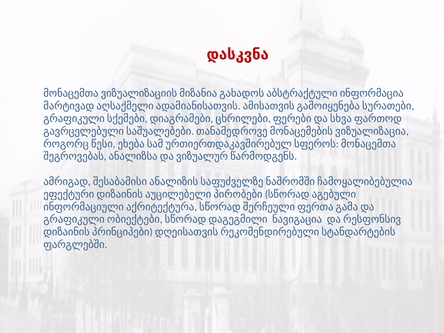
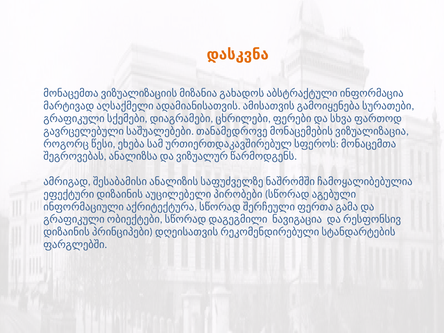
დასკვნა colour: red -> orange (238, 55)
